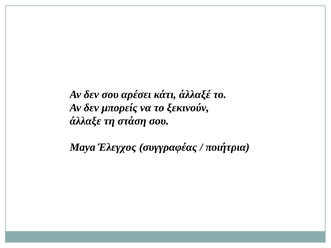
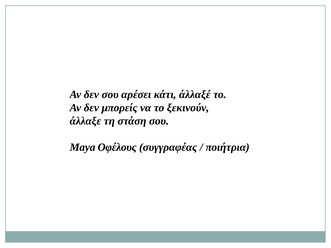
Έλεγχος: Έλεγχος -> Οφέλους (117, 147)
